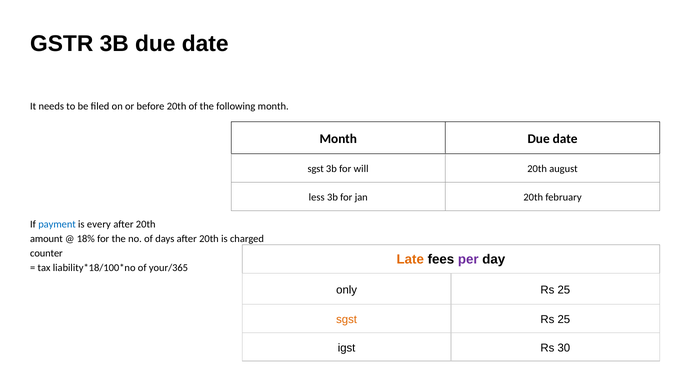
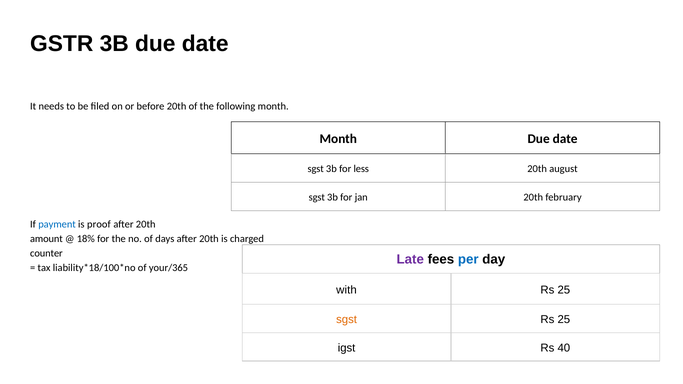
will: will -> less (361, 169)
less: less -> sgst (317, 198)
every: every -> proof (99, 225)
Late colour: orange -> purple (410, 259)
per colour: purple -> blue (468, 259)
only: only -> with (347, 290)
30: 30 -> 40 (564, 348)
